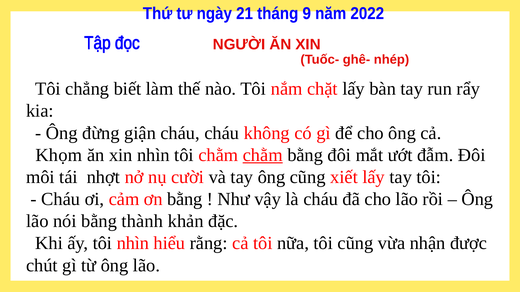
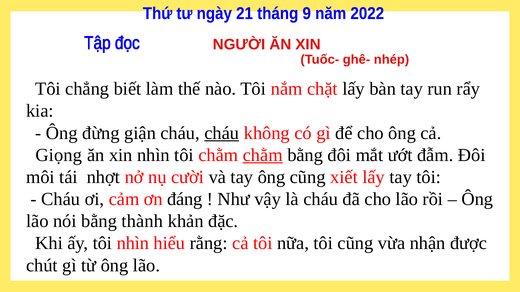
cháu underline: none -> present (222, 133)
Khọm: Khọm -> Giọng (59, 155)
ơn bằng: bằng -> đáng (185, 199)
